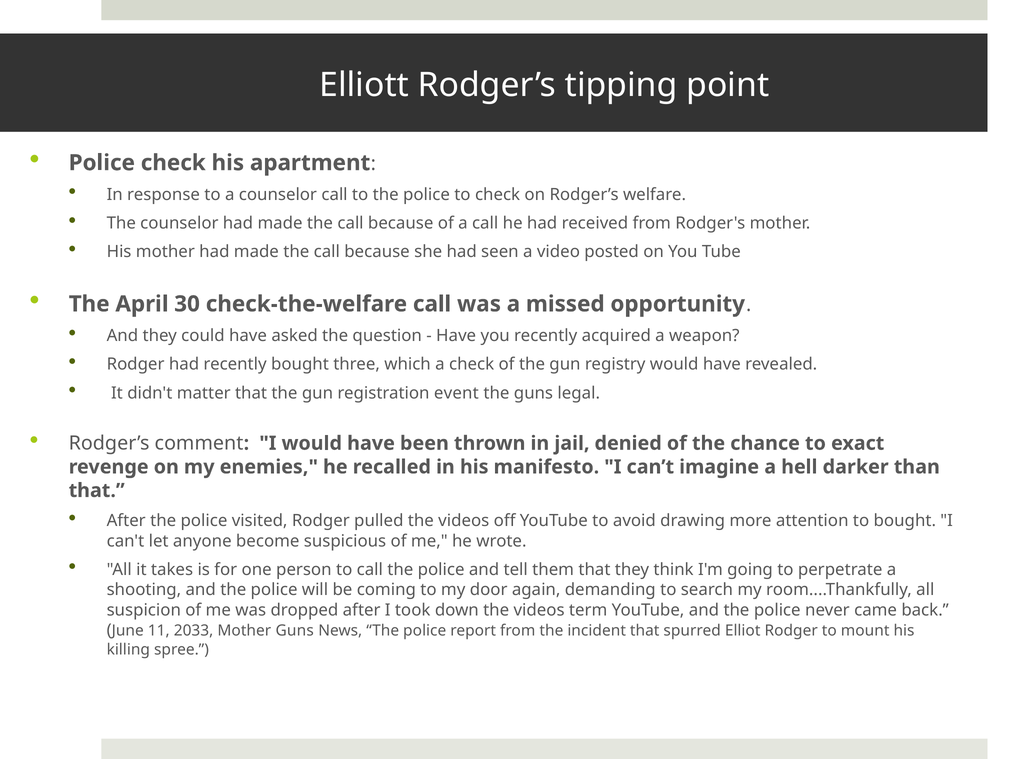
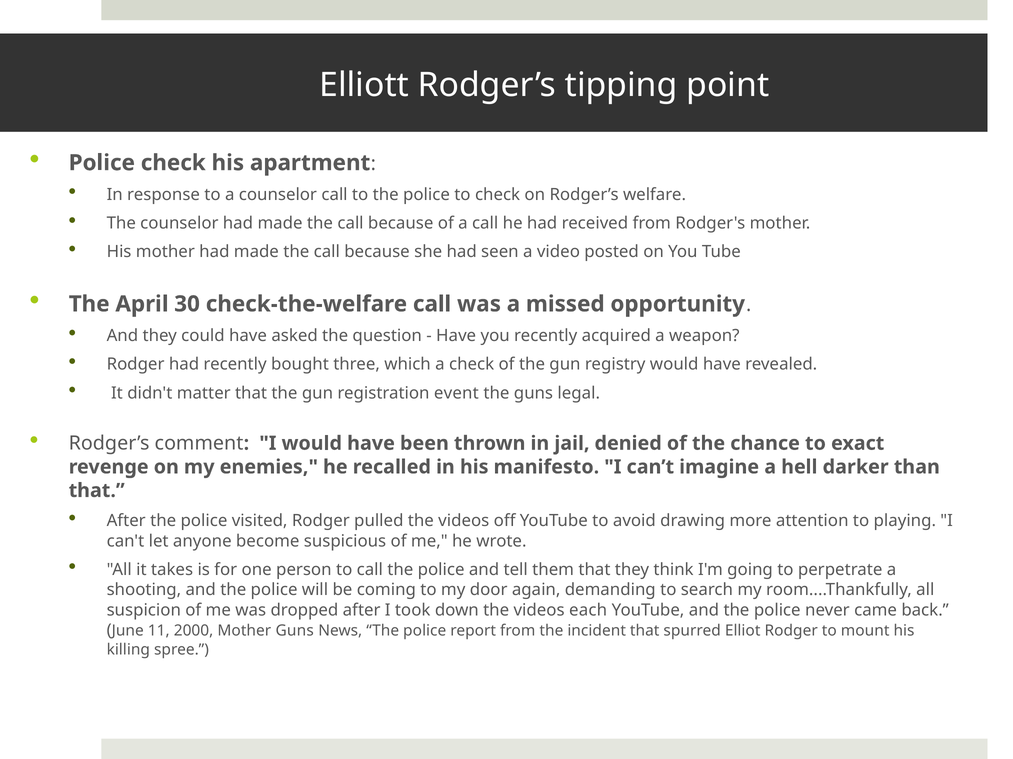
to bought: bought -> playing (905, 521)
term: term -> each (588, 611)
2033: 2033 -> 2000 (194, 631)
